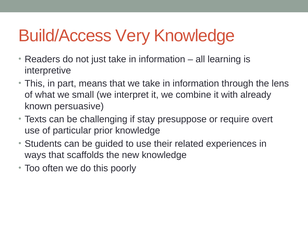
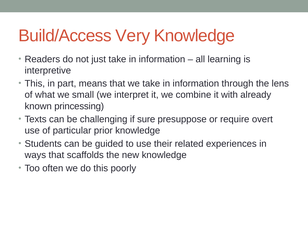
persuasive: persuasive -> princessing (79, 106)
stay: stay -> sure (146, 119)
